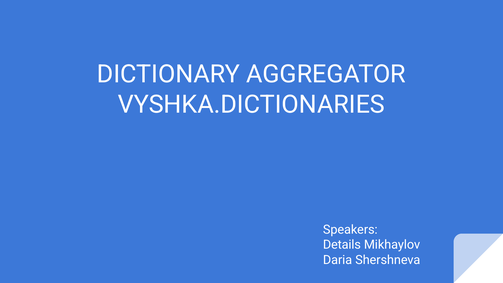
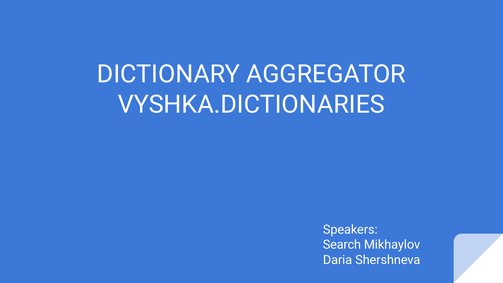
Details: Details -> Search (342, 245)
